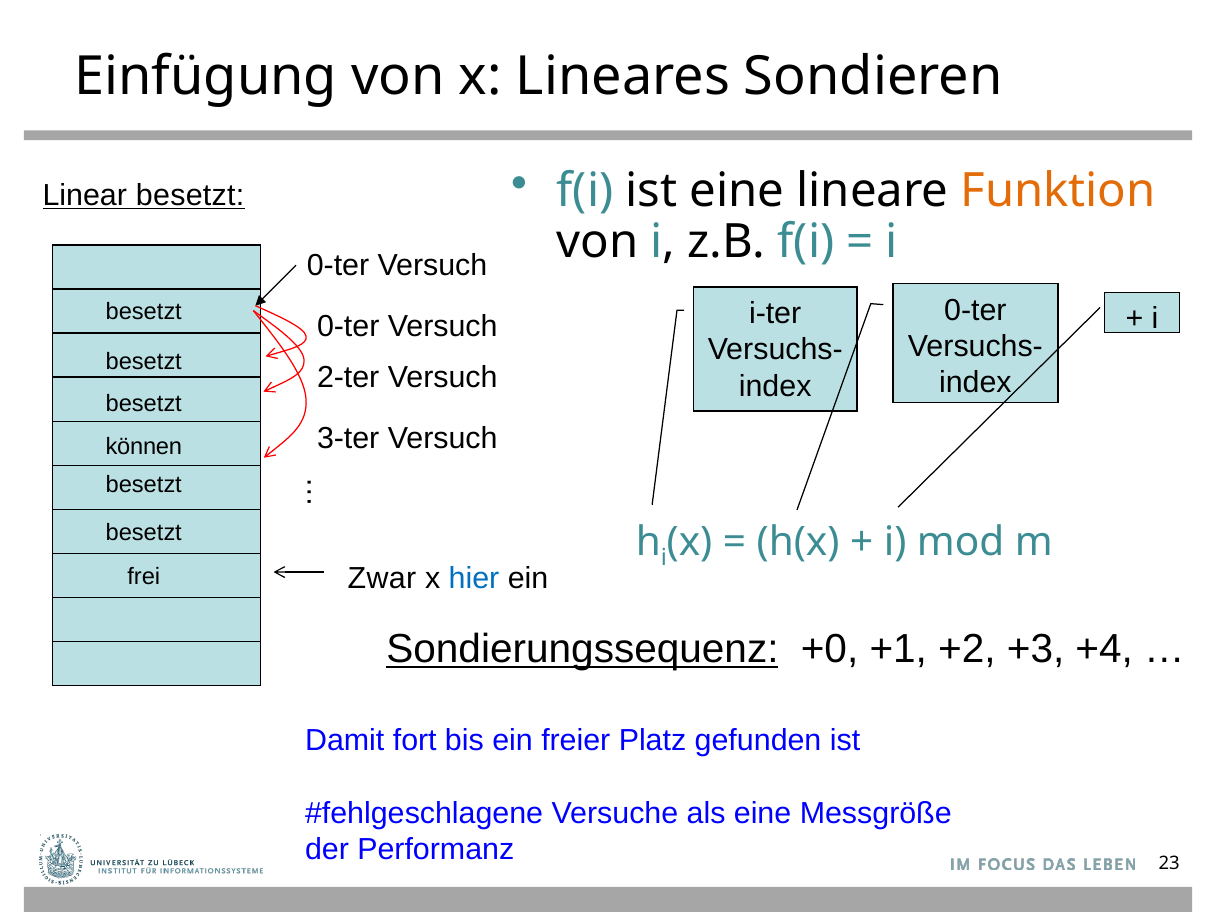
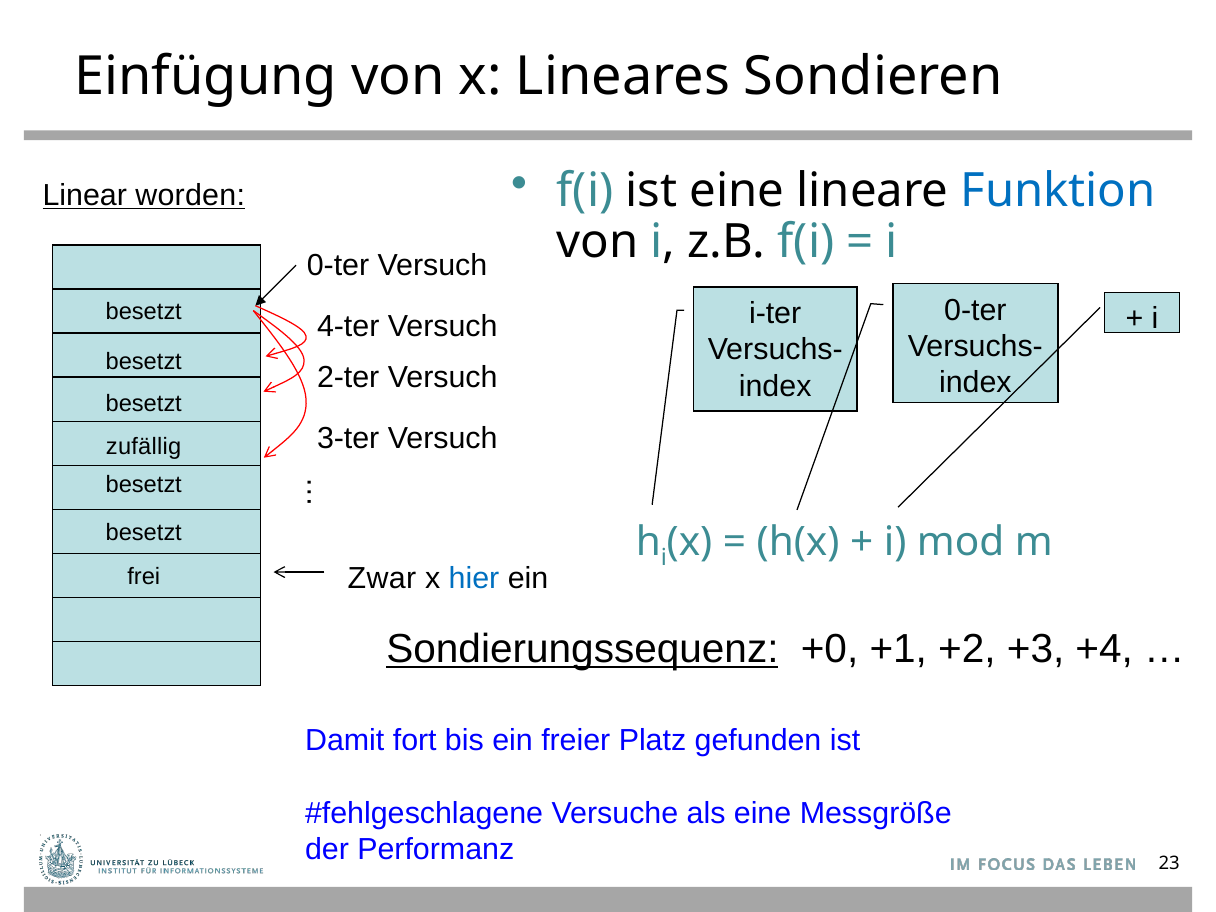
Funktion colour: orange -> blue (1058, 190)
Linear besetzt: besetzt -> worden (190, 195)
0-ter: 0-ter -> 4-ter (348, 327)
können: können -> zufällig (144, 447)
